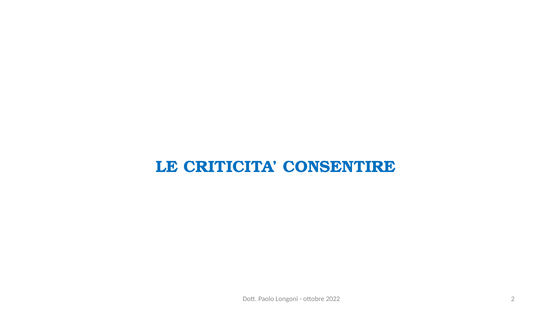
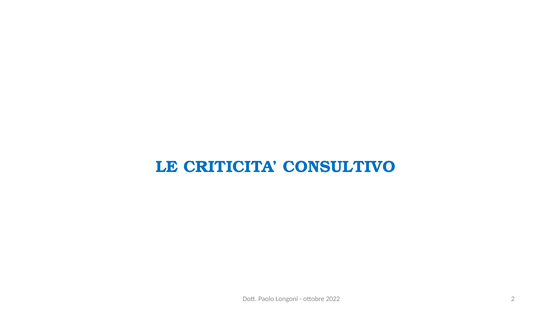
CONSENTIRE: CONSENTIRE -> CONSULTIVO (339, 167)
